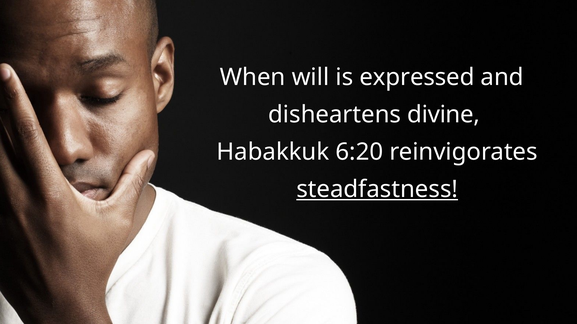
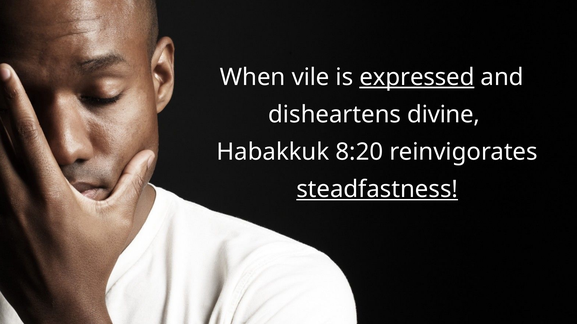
will: will -> vile (311, 77)
expressed underline: none -> present (417, 77)
6:20: 6:20 -> 8:20 (359, 152)
